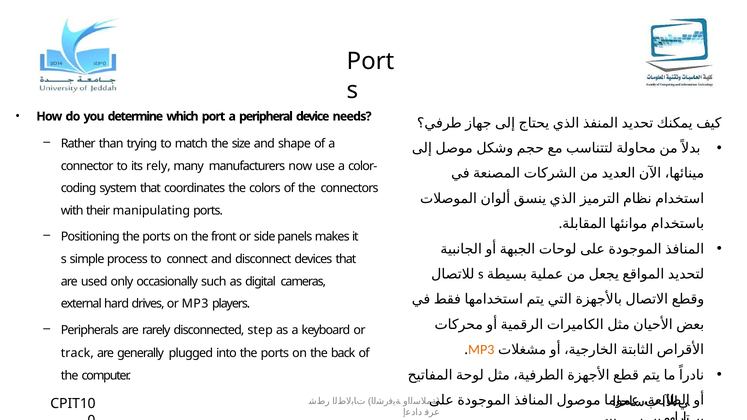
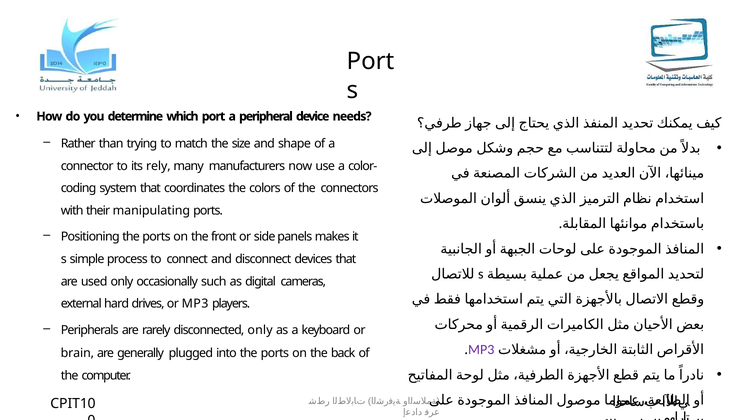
disconnected step: step -> only (260, 330)
MP3 colour: orange -> purple (481, 350)
track: track -> brain (77, 353)
